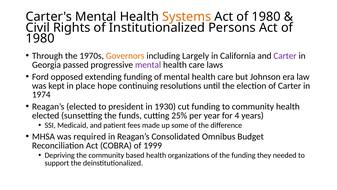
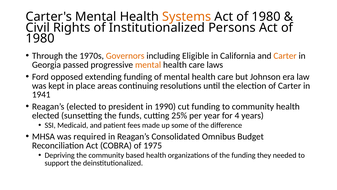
Largely: Largely -> Eligible (196, 56)
Carter colour: purple -> orange (285, 56)
mental colour: purple -> orange (148, 65)
hope: hope -> areas (107, 86)
1974: 1974 -> 1941 (41, 94)
1930: 1930 -> 1990 (165, 106)
1999: 1999 -> 1975 (153, 145)
